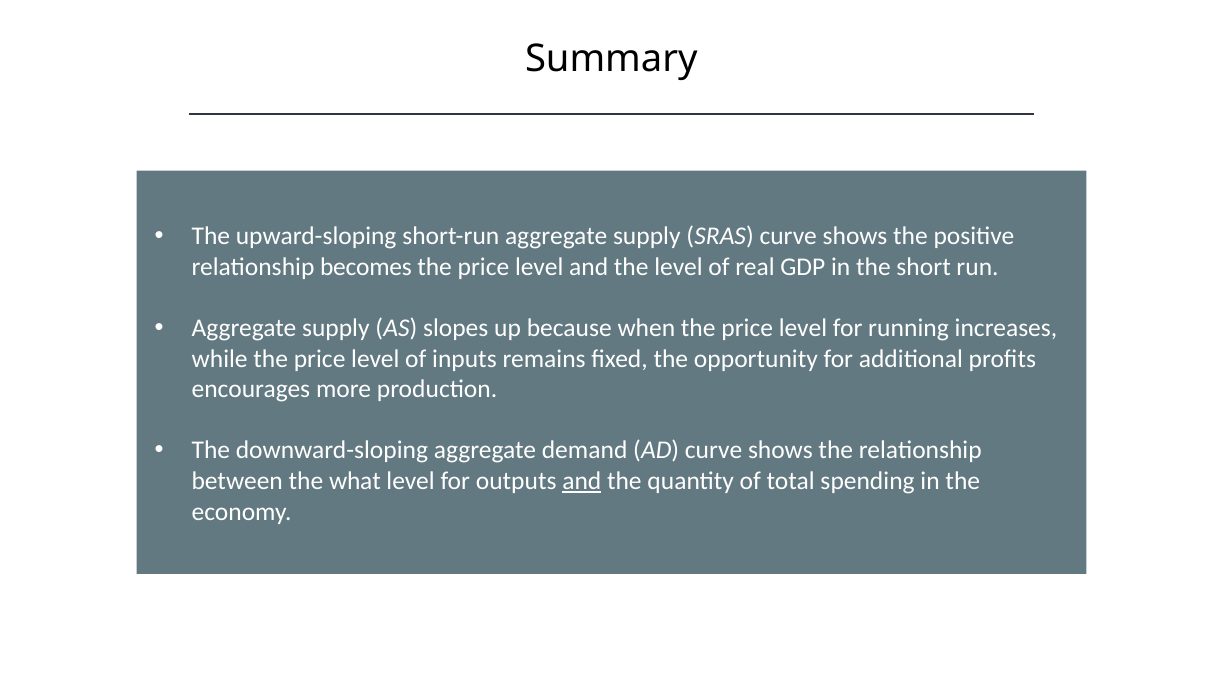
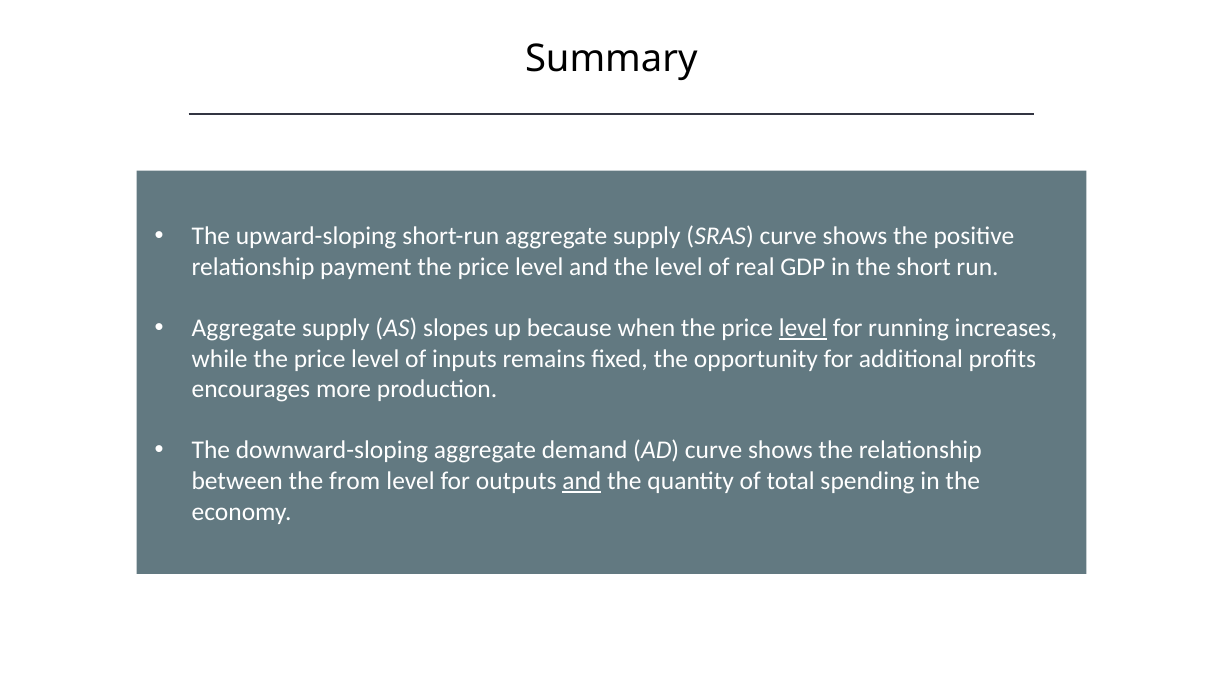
becomes: becomes -> payment (366, 267)
level underline: none -> present (803, 328)
what: what -> from (355, 481)
